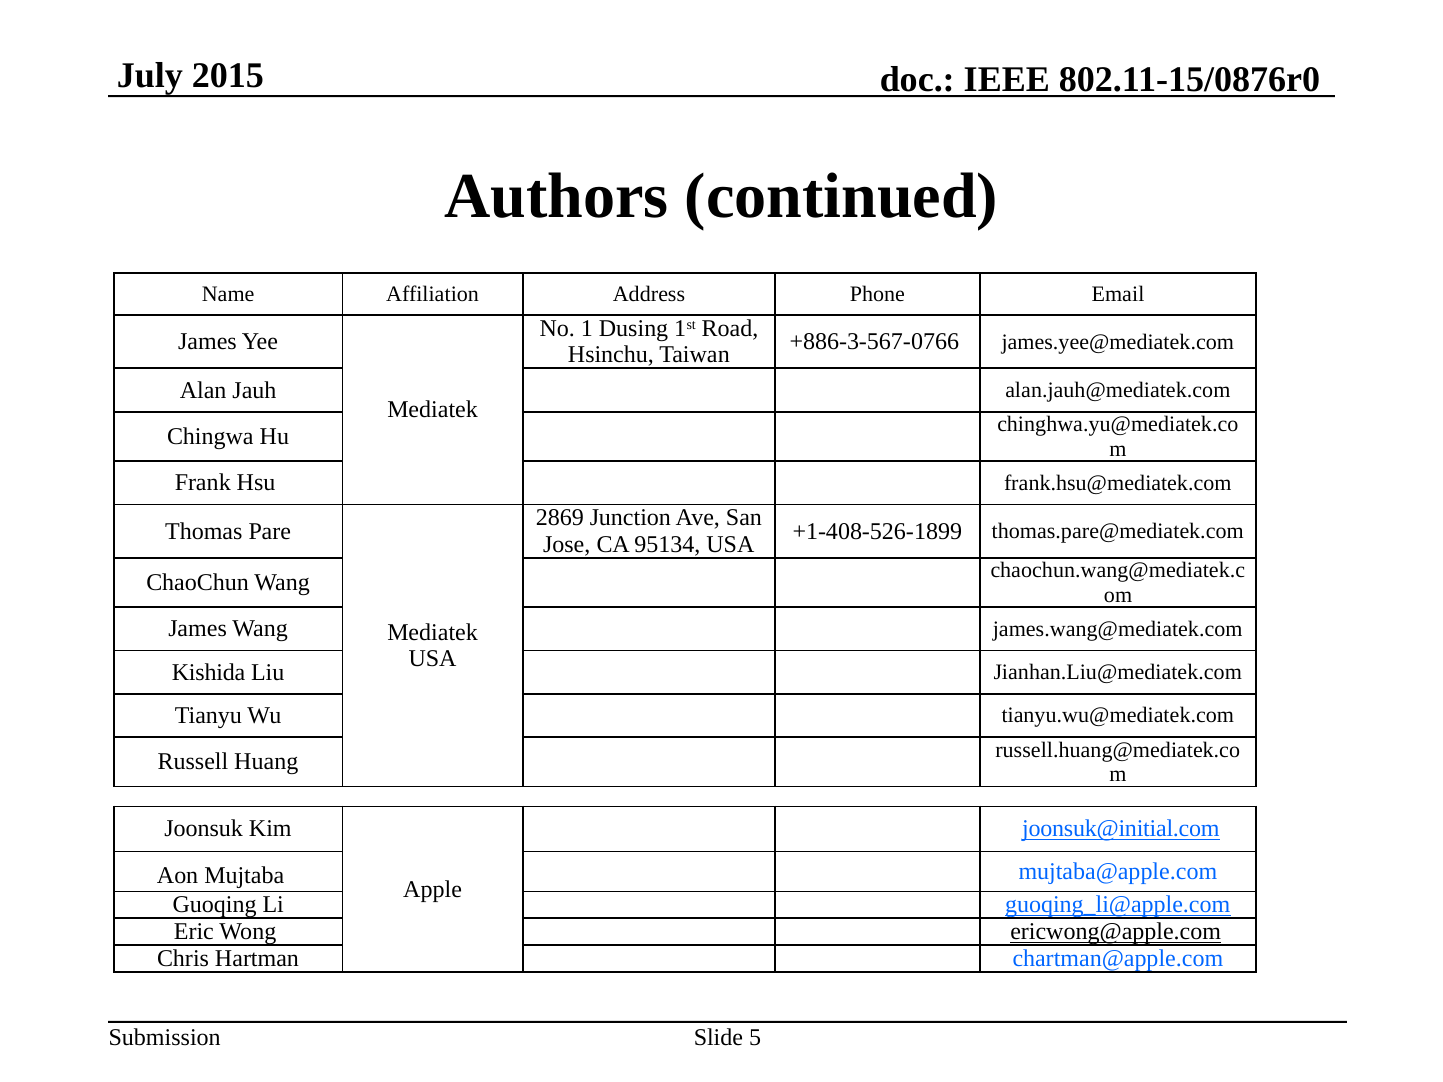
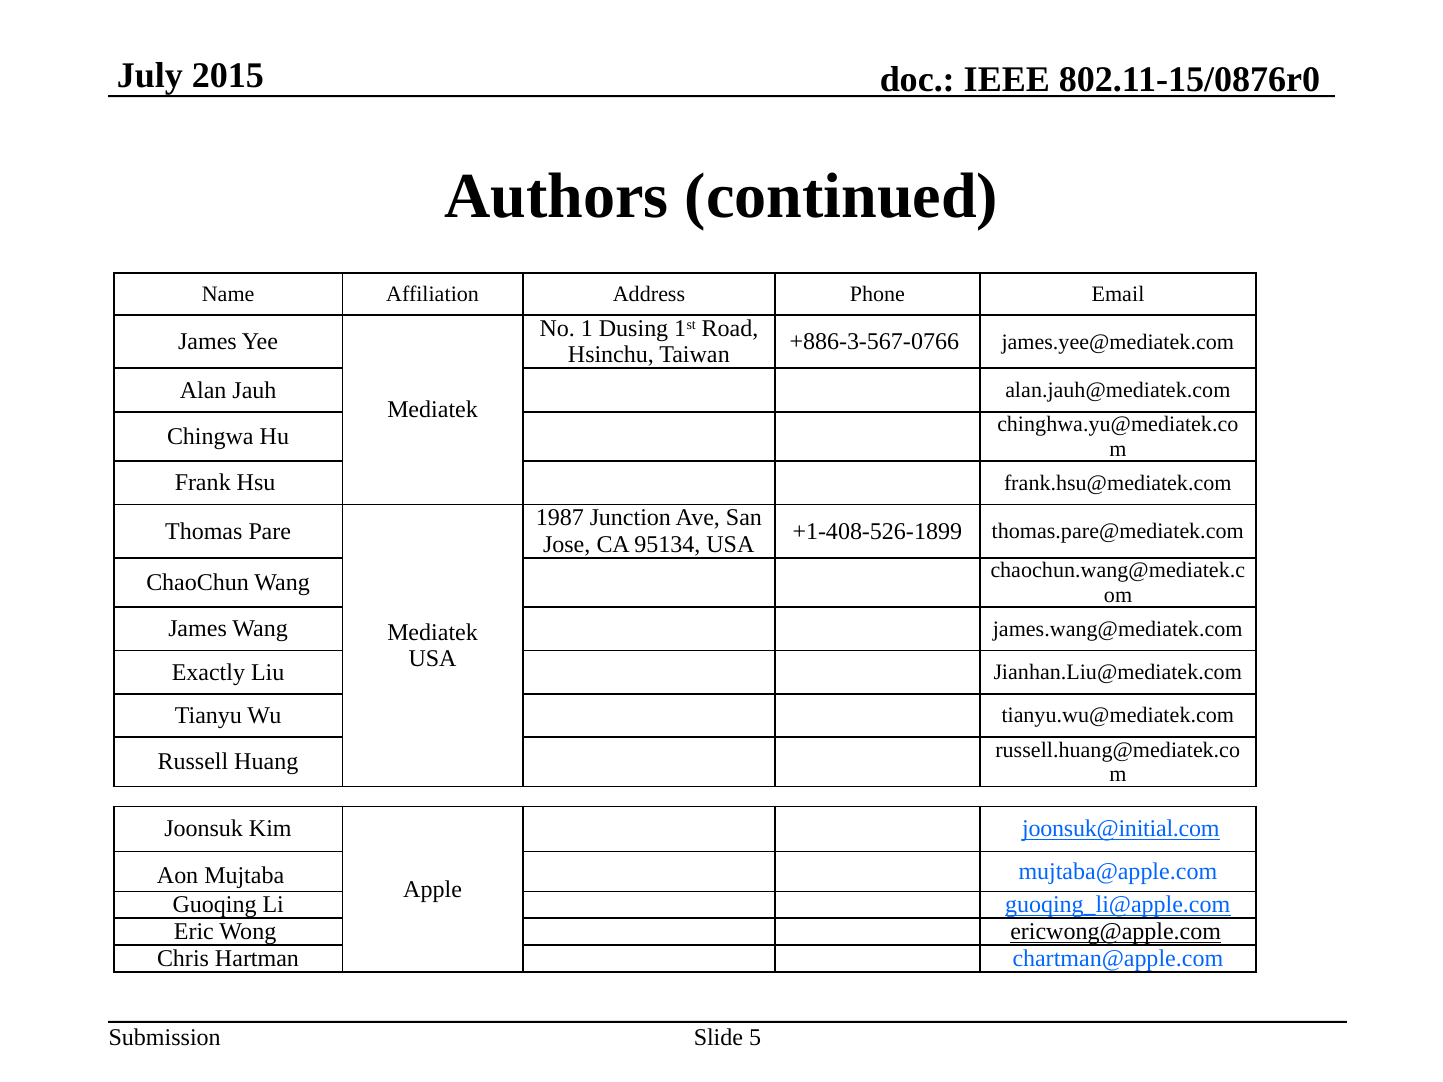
2869: 2869 -> 1987 (560, 518)
Kishida: Kishida -> Exactly (208, 672)
